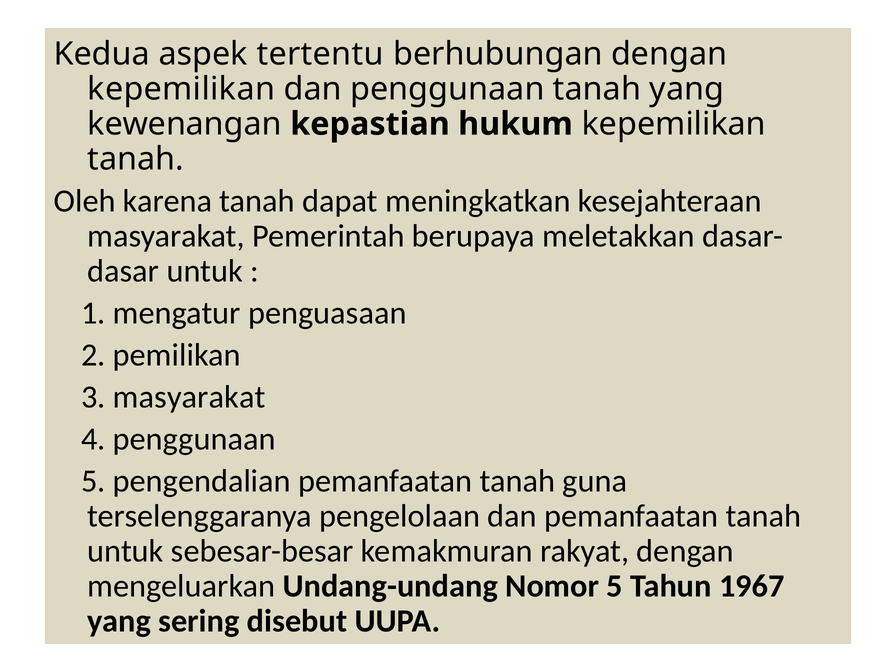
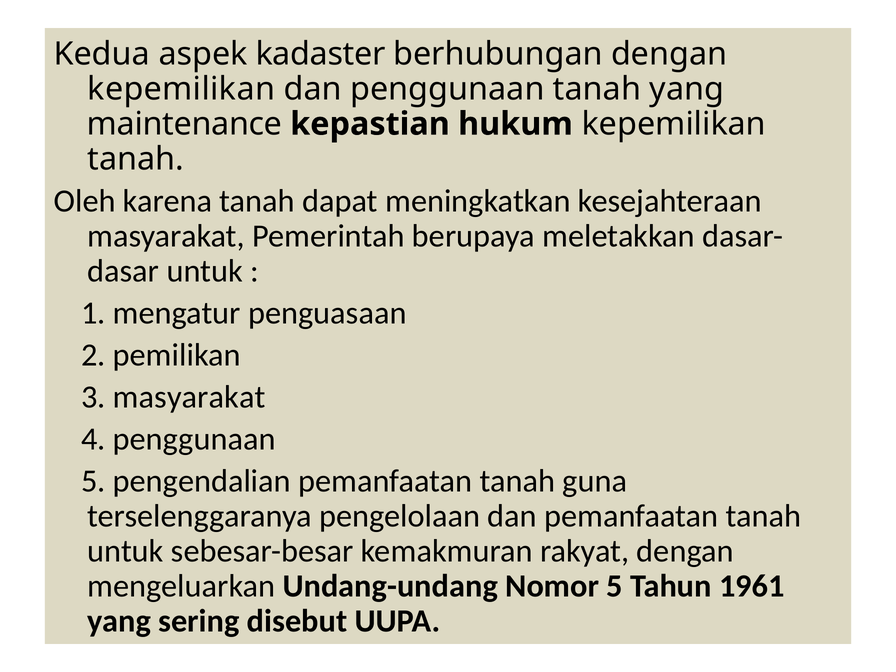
tertentu: tertentu -> kadaster (321, 54)
kewenangan: kewenangan -> maintenance (185, 124)
1967: 1967 -> 1961 (752, 586)
